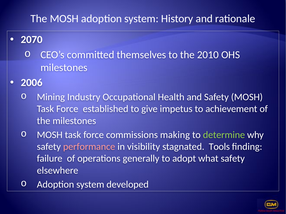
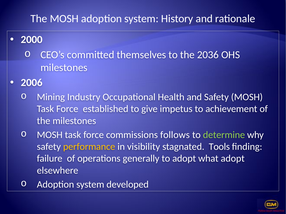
2070: 2070 -> 2000 (32, 40)
2010: 2010 -> 2036 (208, 55)
making: making -> follows (175, 135)
performance colour: pink -> yellow (89, 147)
what safety: safety -> adopt (233, 159)
